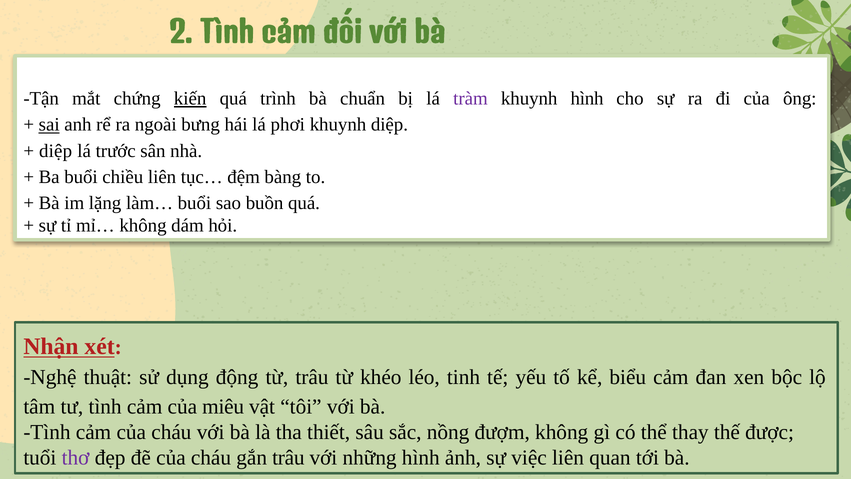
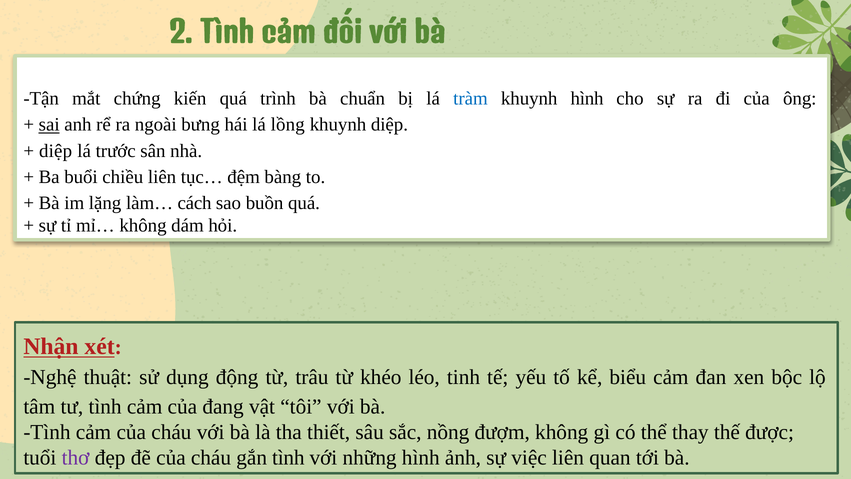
kiến underline: present -> none (190, 99)
tràm colour: purple -> blue (470, 99)
phơi: phơi -> lồng (288, 125)
làm… buổi: buổi -> cách (195, 203)
miêu: miêu -> đang (223, 406)
gắn trâu: trâu -> tình (288, 457)
